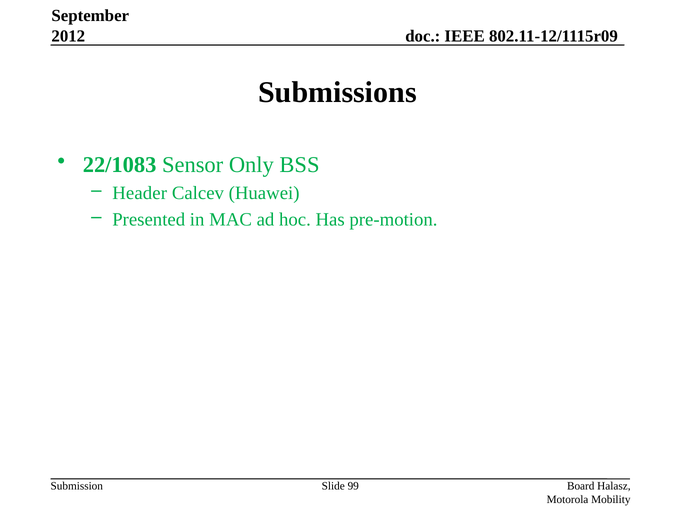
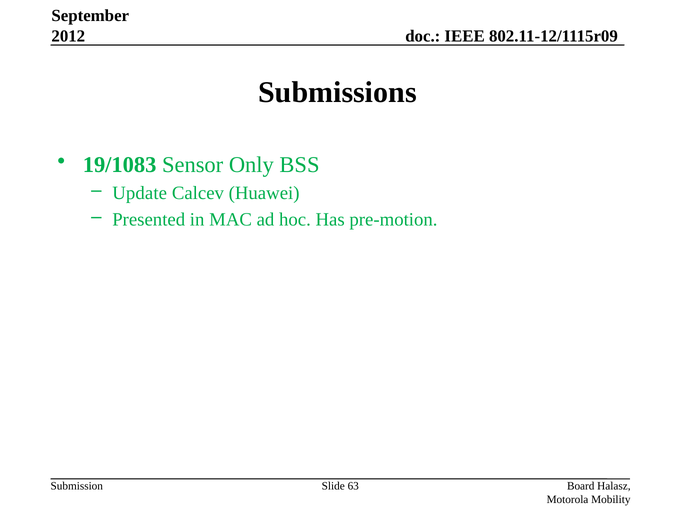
22/1083: 22/1083 -> 19/1083 (120, 165)
Header: Header -> Update (140, 193)
99: 99 -> 63 (353, 486)
